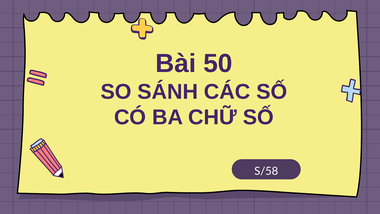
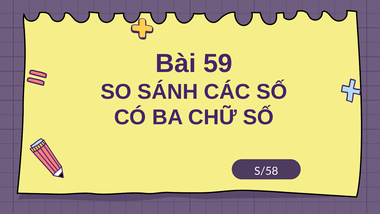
50: 50 -> 59 (218, 64)
